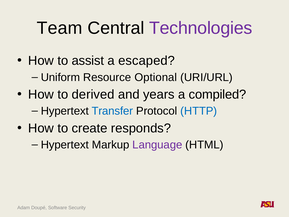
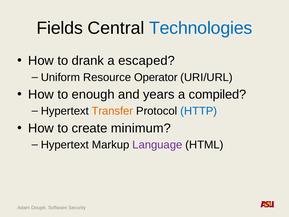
Team: Team -> Fields (60, 28)
Technologies colour: purple -> blue (201, 28)
assist: assist -> drank (88, 61)
Optional: Optional -> Operator (156, 77)
derived: derived -> enough (93, 94)
Transfer colour: blue -> orange (112, 111)
responds: responds -> minimum (141, 128)
